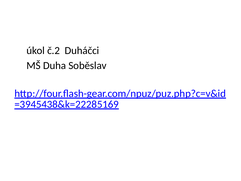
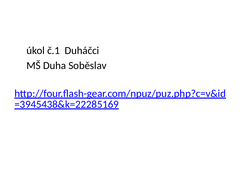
č.2: č.2 -> č.1 (54, 51)
